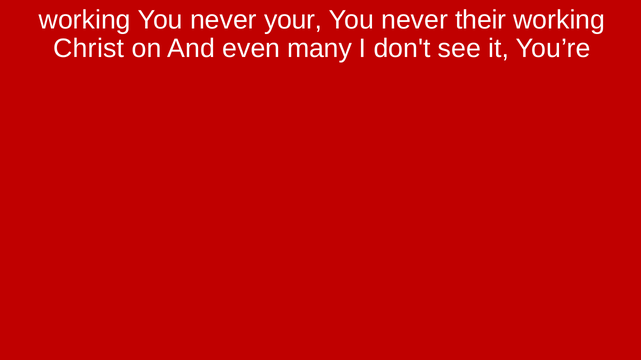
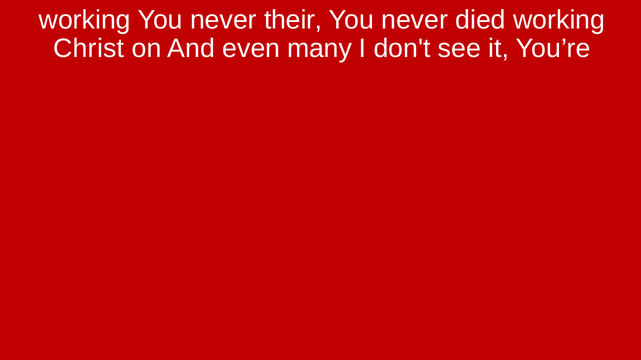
your: your -> their (293, 20)
their: their -> died (481, 20)
